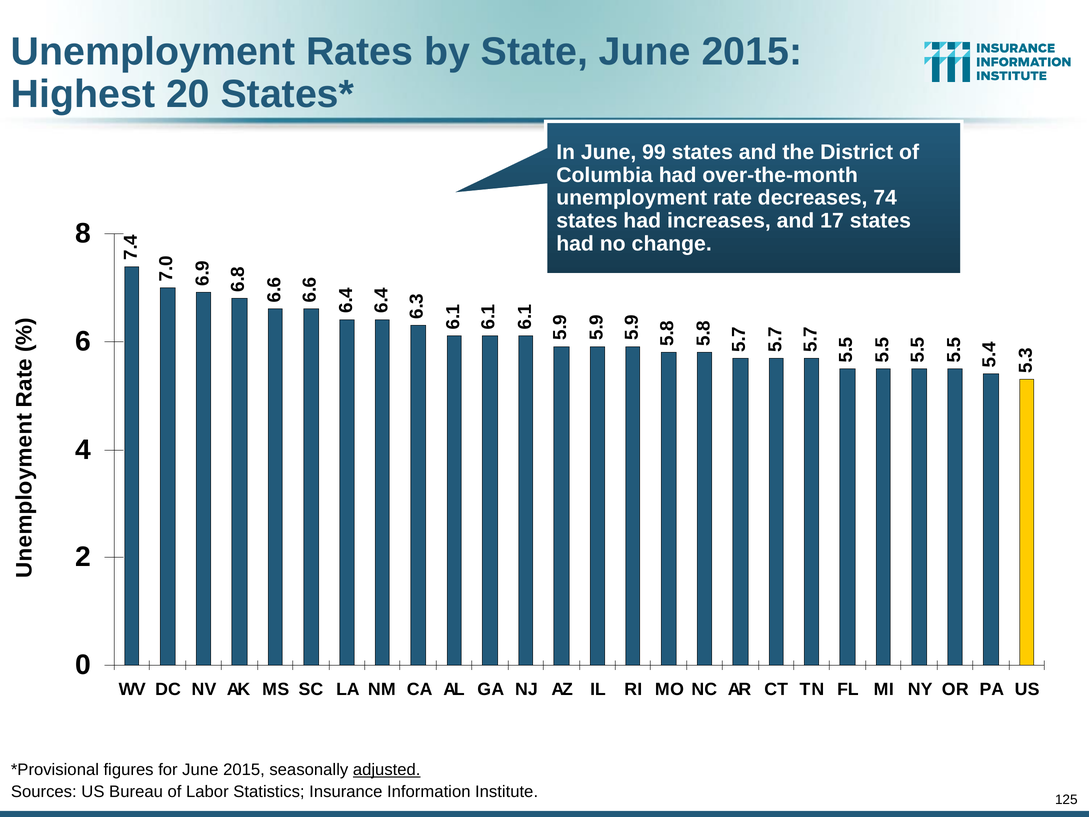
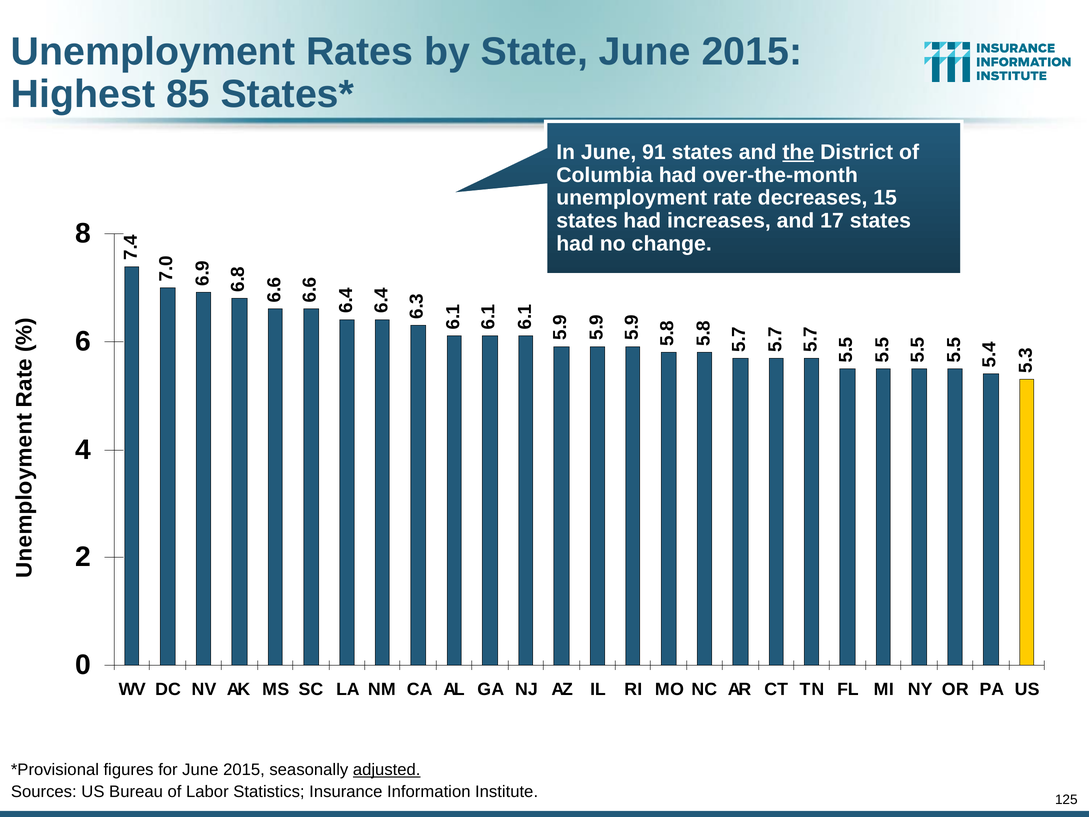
20: 20 -> 85 (188, 94)
99: 99 -> 91 (654, 152)
the underline: none -> present (798, 152)
74: 74 -> 15 (885, 198)
